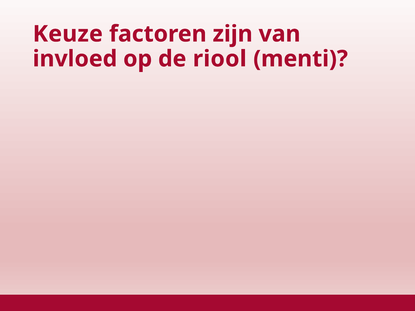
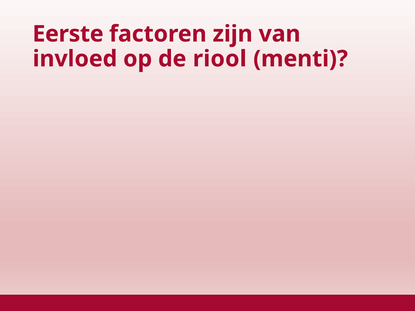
Keuze: Keuze -> Eerste (68, 34)
